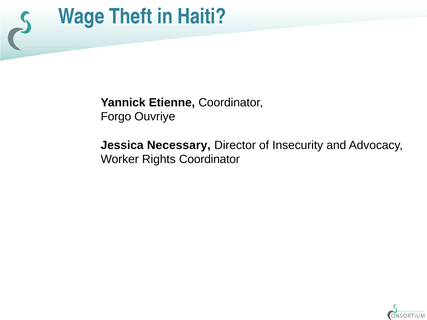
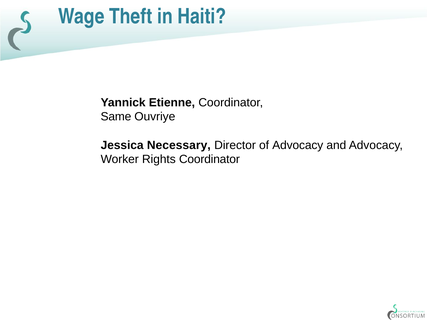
Forgo: Forgo -> Same (116, 117)
of Insecurity: Insecurity -> Advocacy (298, 145)
